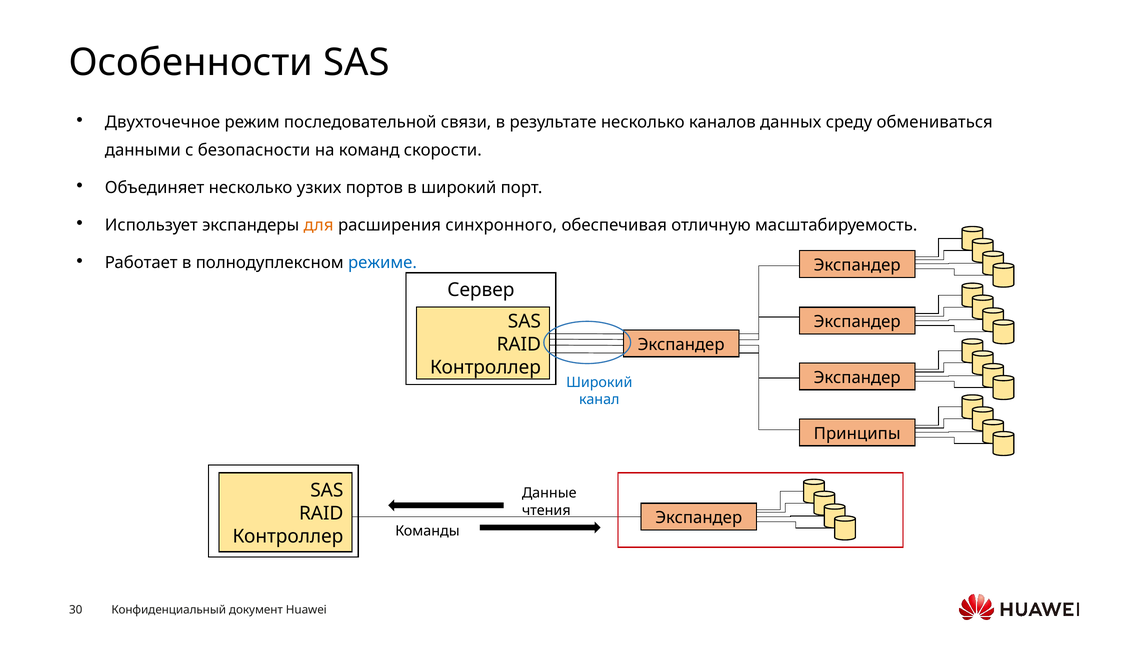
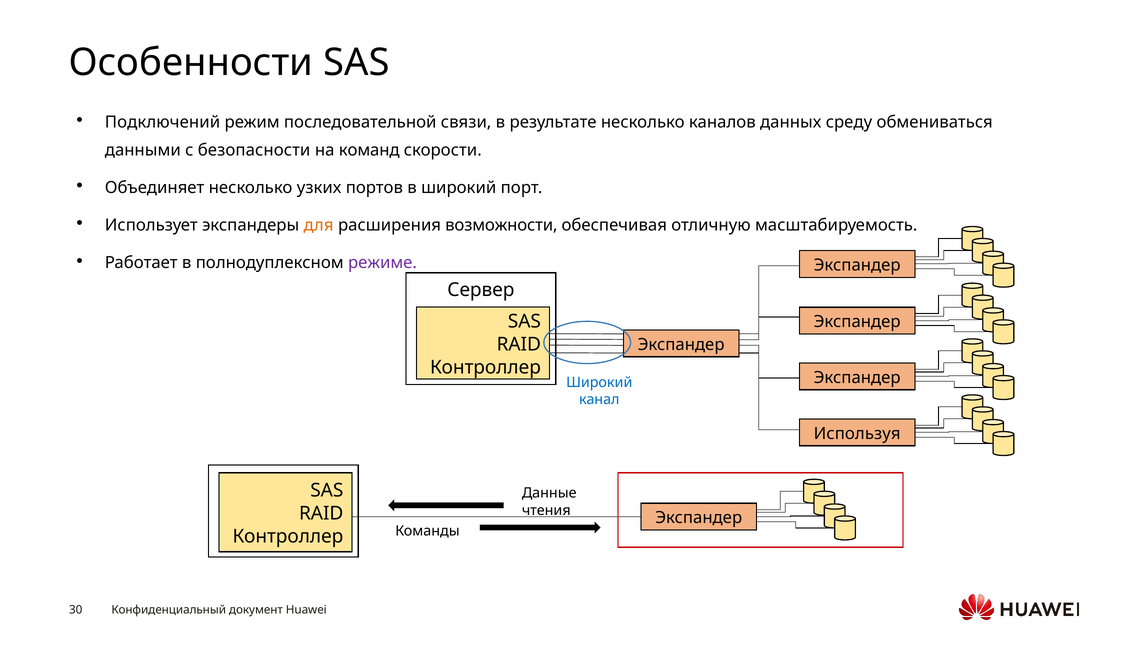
Двухточечное: Двухточечное -> Подключений (163, 122)
синхронного: синхронного -> возможности (501, 225)
режиме colour: blue -> purple (382, 263)
Принципы: Принципы -> Используя (857, 434)
